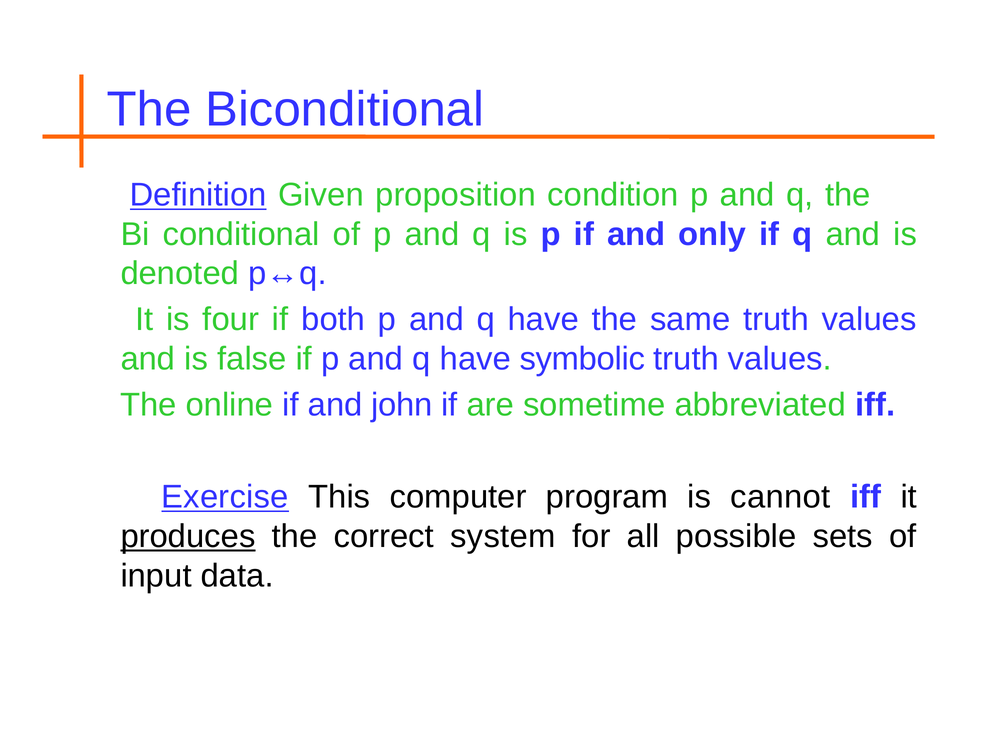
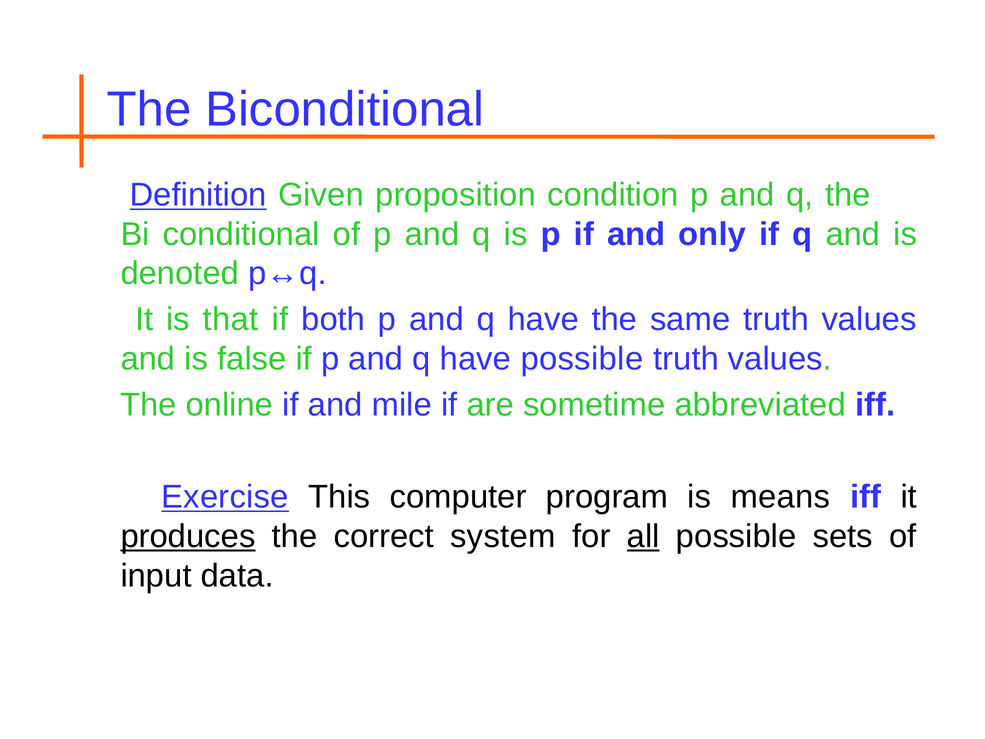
four: four -> that (231, 319)
have symbolic: symbolic -> possible (582, 359)
john: john -> mile (402, 405)
cannot: cannot -> means (780, 497)
all underline: none -> present (643, 536)
